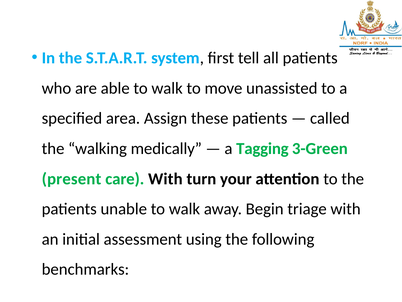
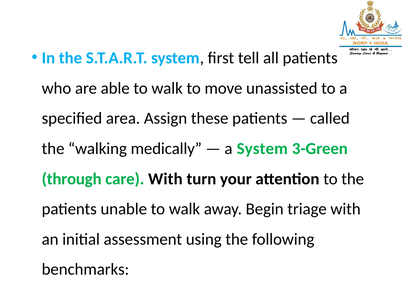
a Tagging: Tagging -> System (262, 148)
present: present -> through (72, 178)
